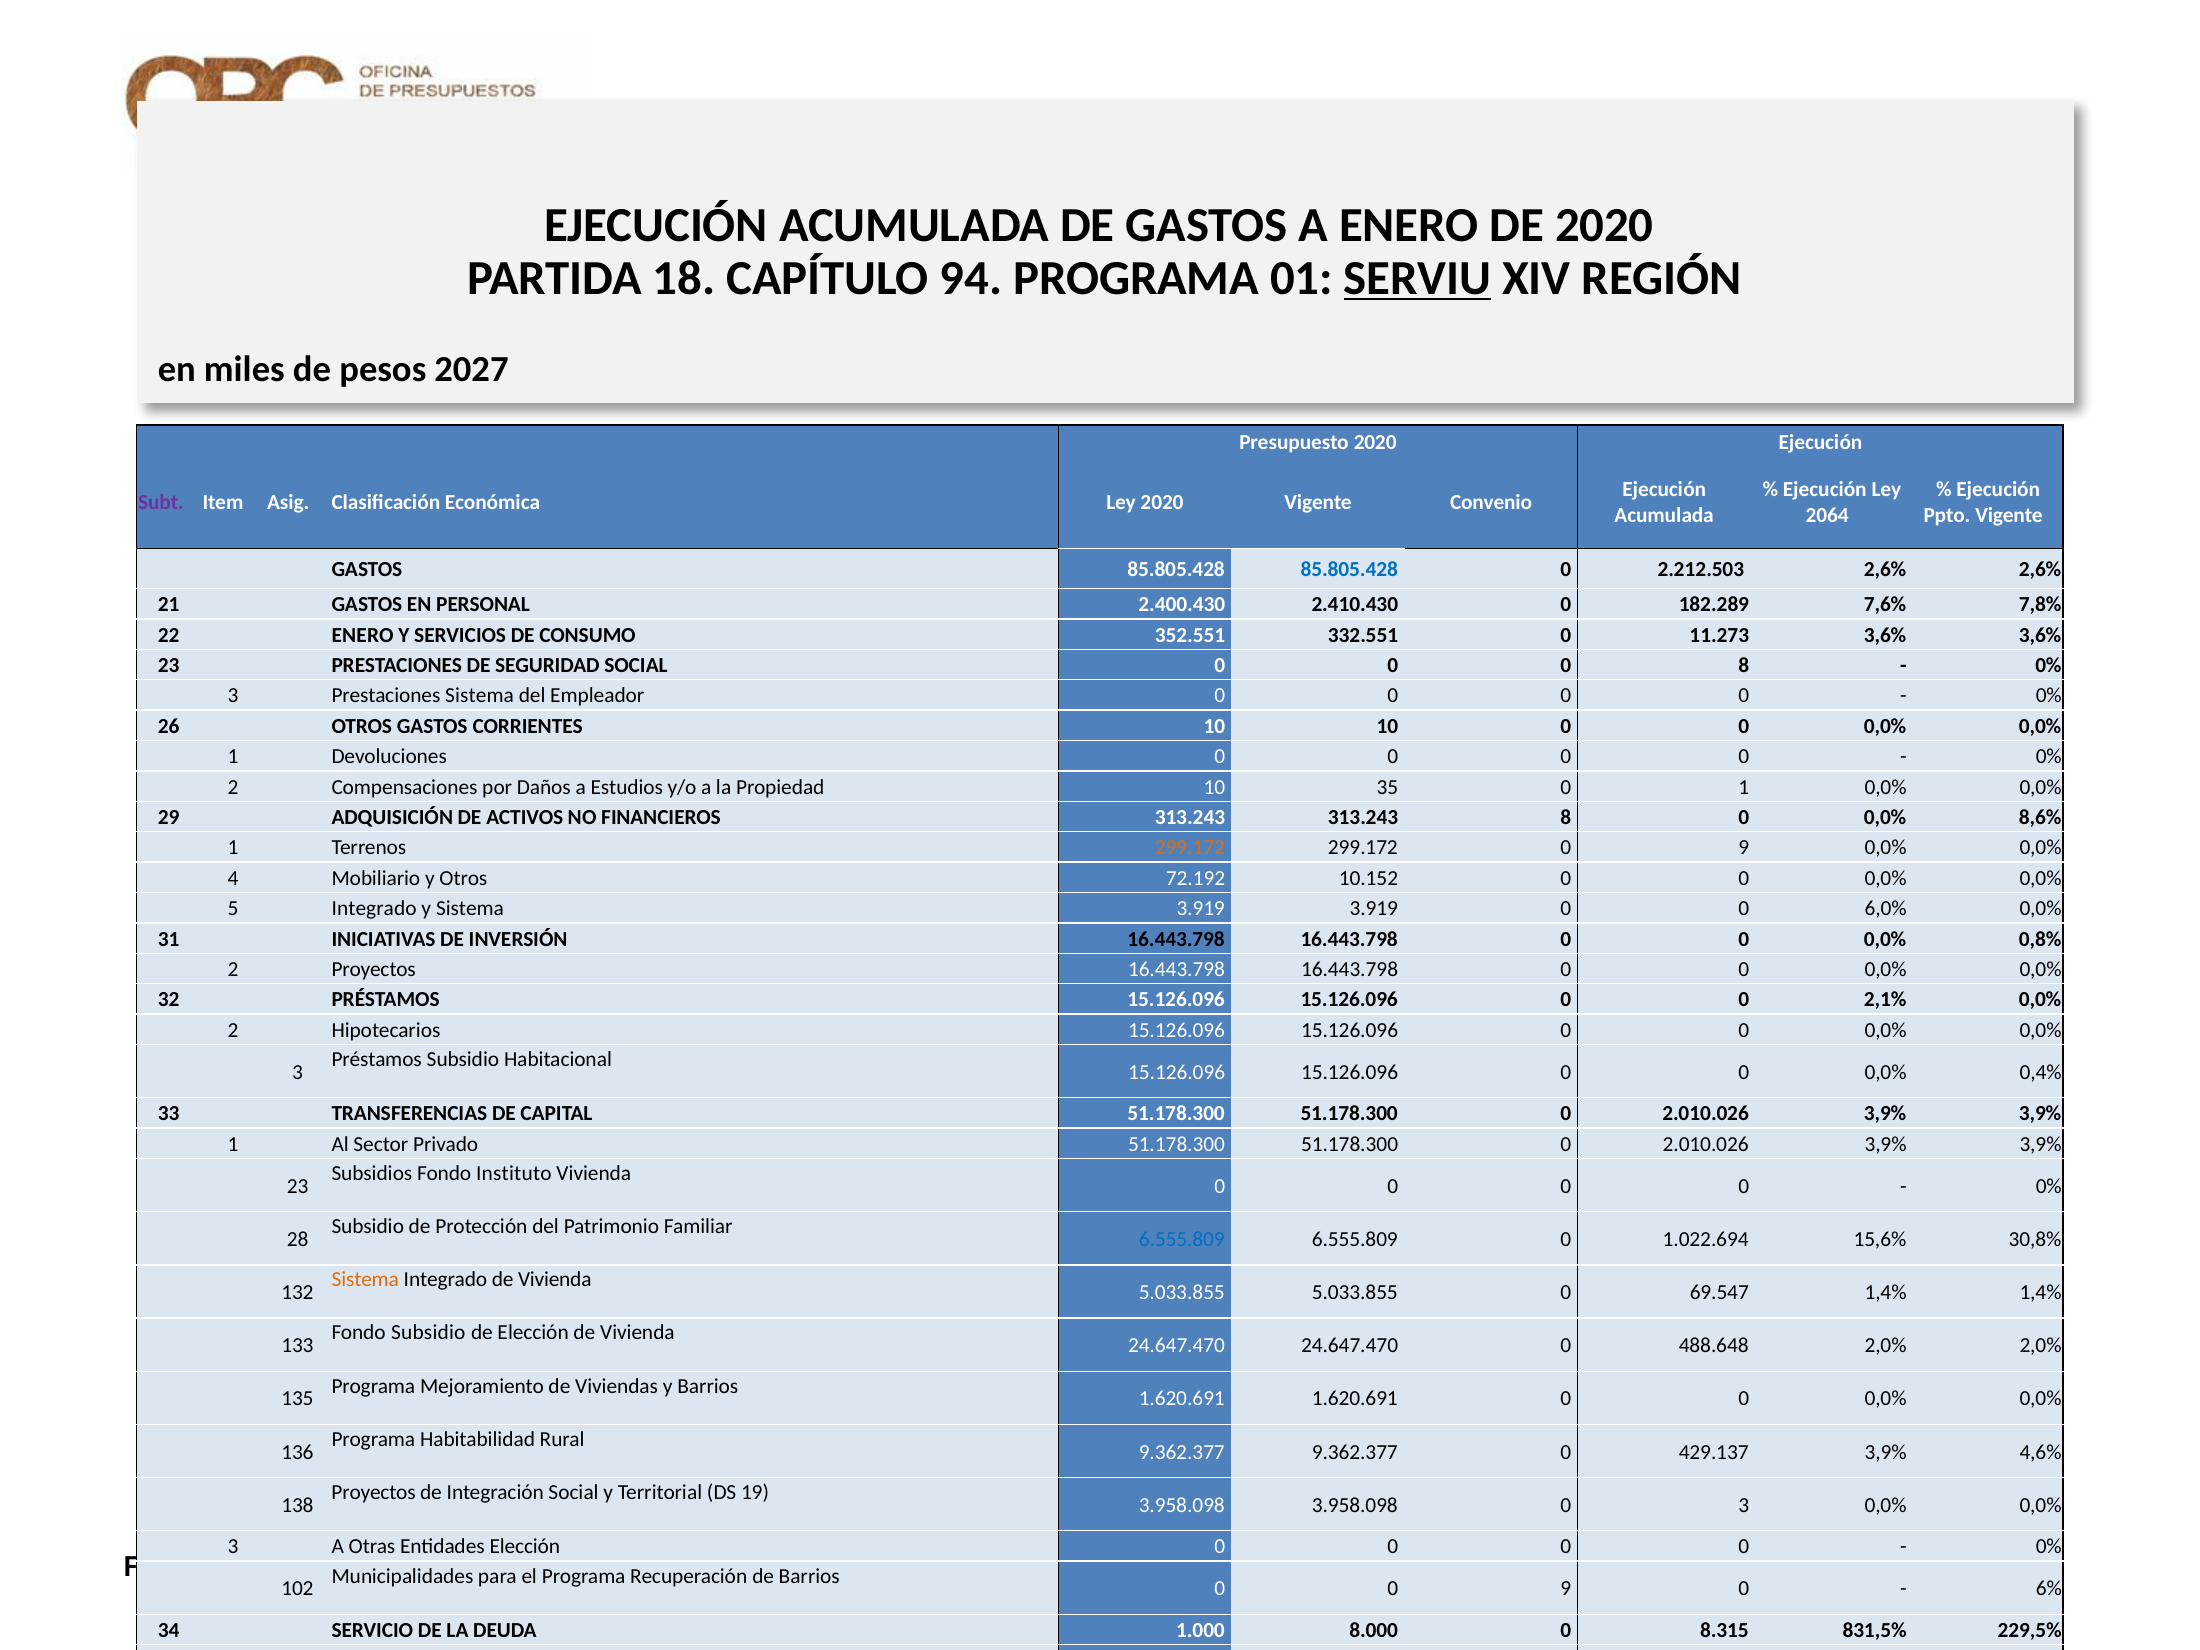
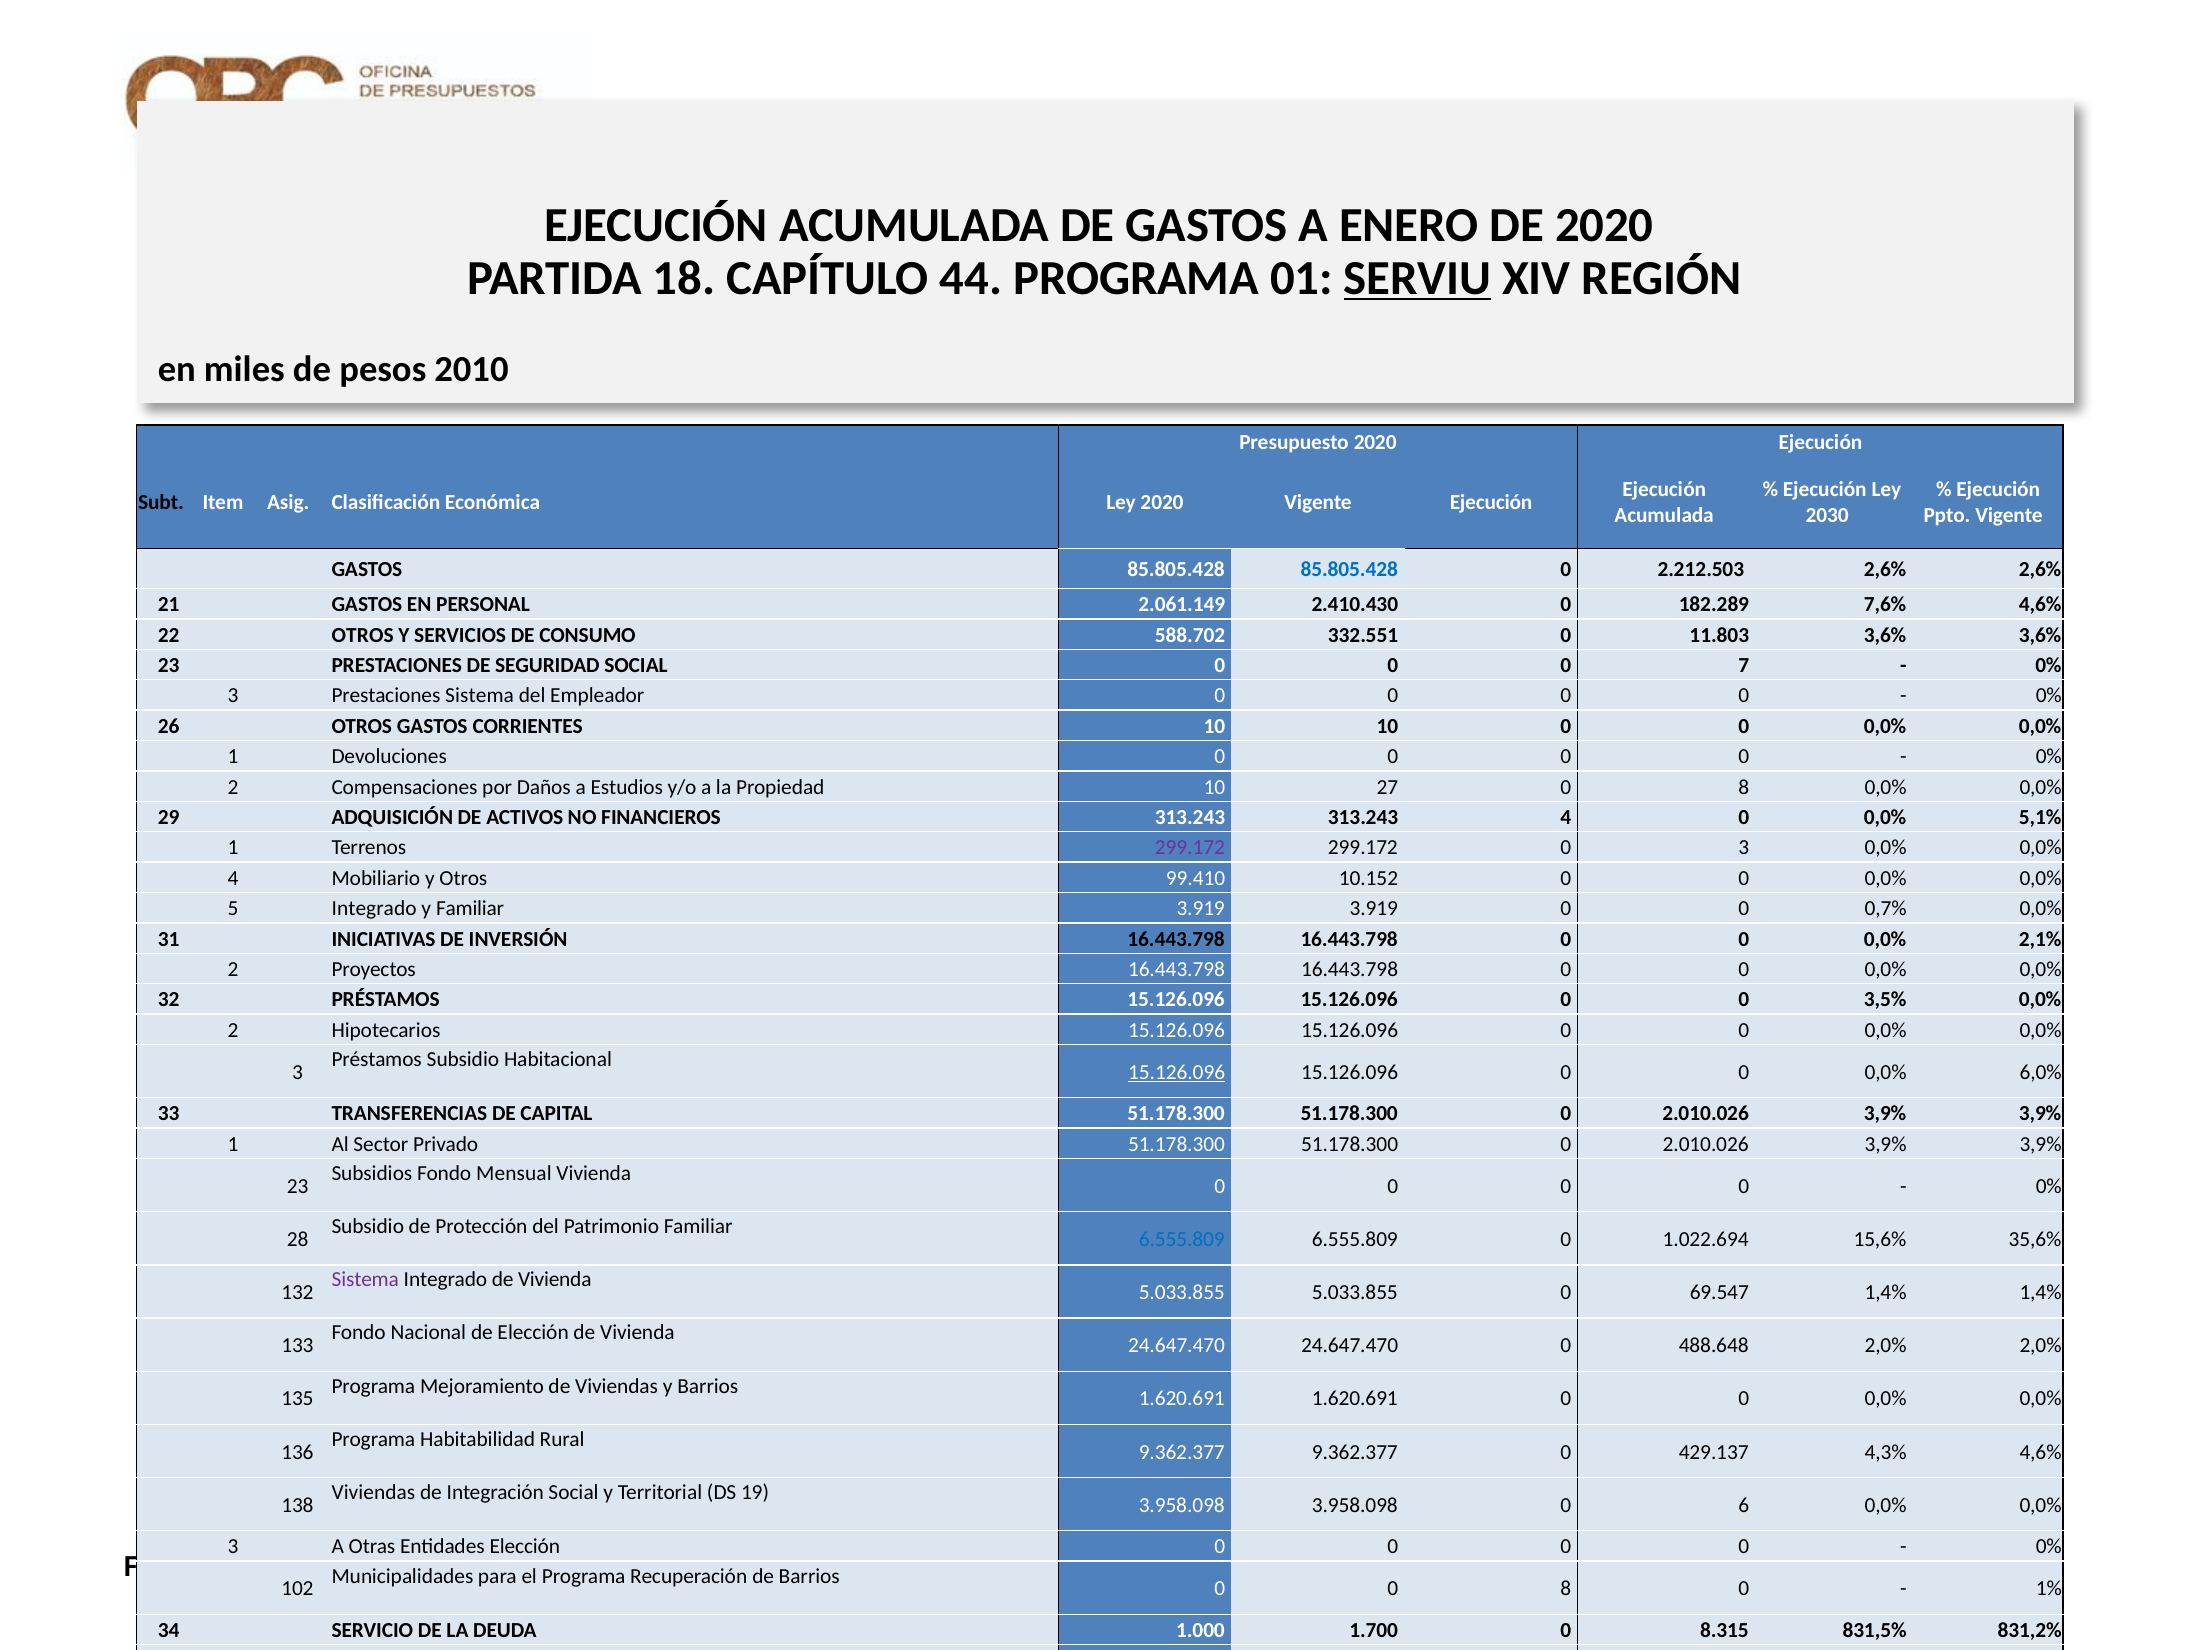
94: 94 -> 44 (971, 278)
2027: 2027 -> 2010 (471, 369)
Subt colour: purple -> black (161, 503)
Vigente Convenio: Convenio -> Ejecución (1491, 503)
2064: 2064 -> 2030 (1827, 516)
2.400.430: 2.400.430 -> 2.061.149 (1182, 605)
7,6% 7,8%: 7,8% -> 4,6% (2040, 605)
22 ENERO: ENERO -> OTROS (363, 635)
352.551: 352.551 -> 588.702 (1190, 635)
11.273: 11.273 -> 11.803 (1719, 635)
0 8: 8 -> 7 (1744, 665)
35: 35 -> 27 (1388, 787)
1: 1 -> 8 (1744, 787)
313.243 8: 8 -> 4 (1566, 817)
8,6%: 8,6% -> 5,1% (2040, 817)
299.172 colour: orange -> purple (1190, 848)
299.172 0 9: 9 -> 3 (1744, 848)
72.192: 72.192 -> 99.410 (1196, 878)
y Sistema: Sistema -> Familiar (470, 909)
6,0%: 6,0% -> 0,7% (1886, 909)
0,8%: 0,8% -> 2,1% (2040, 939)
2,1%: 2,1% -> 3,5% (1885, 1000)
15.126.096 underline: none -> present (1177, 1072)
0,4%: 0,4% -> 6,0% (2041, 1072)
Fondo Instituto: Instituto -> Mensual (514, 1173)
30,8%: 30,8% -> 35,6% (2035, 1239)
Sistema colour: orange -> purple (365, 1280)
Fondo Subsidio: Subsidio -> Nacional (428, 1333)
429.137 3,9%: 3,9% -> 4,3% (1886, 1452)
Proyectos: Proyectos -> Viviendas (373, 1492)
0 3: 3 -> 6 (1744, 1505)
0 0 9: 9 -> 8 (1566, 1589)
6%: 6% -> 1% (2049, 1589)
8.000: 8.000 -> 1.700 (1374, 1630)
229,5%: 229,5% -> 831,2% (2030, 1630)
